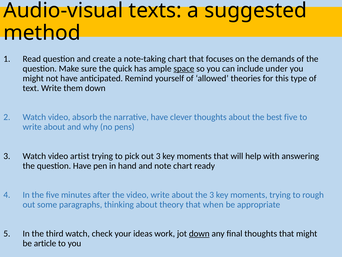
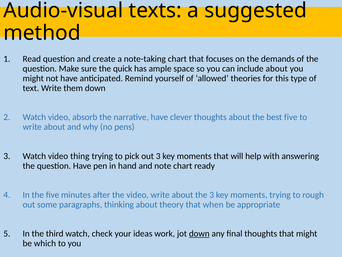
space underline: present -> none (184, 69)
include under: under -> about (277, 69)
artist: artist -> thing (80, 156)
article: article -> which (45, 243)
